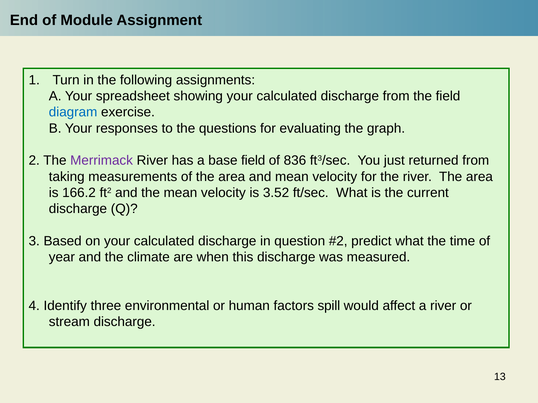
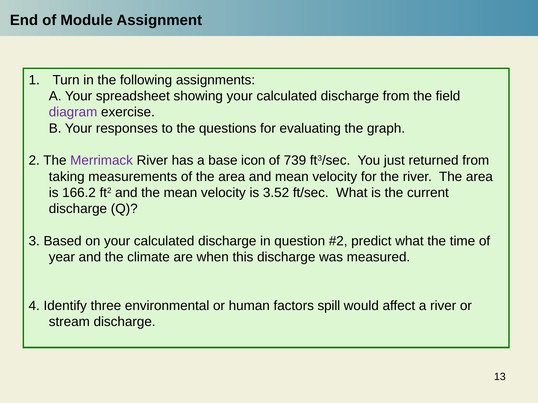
diagram colour: blue -> purple (73, 112)
base field: field -> icon (253, 161)
836: 836 -> 739 (295, 161)
